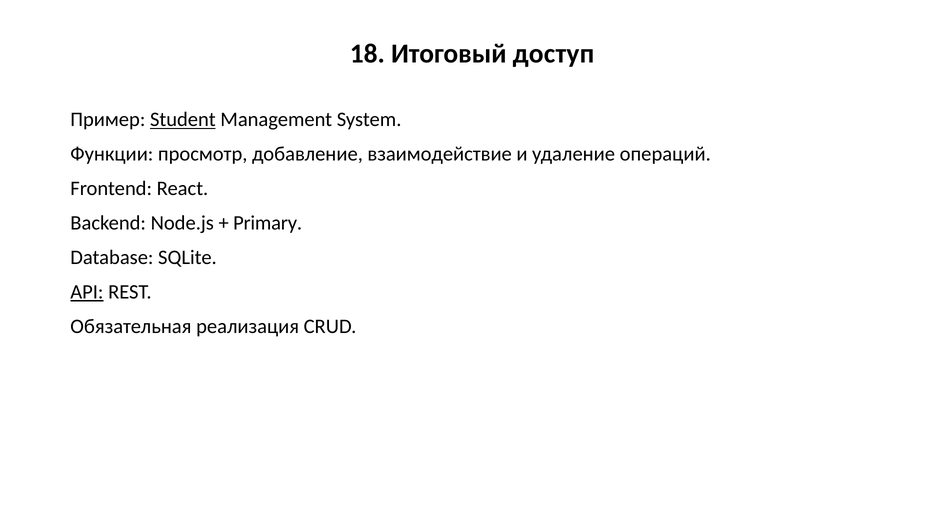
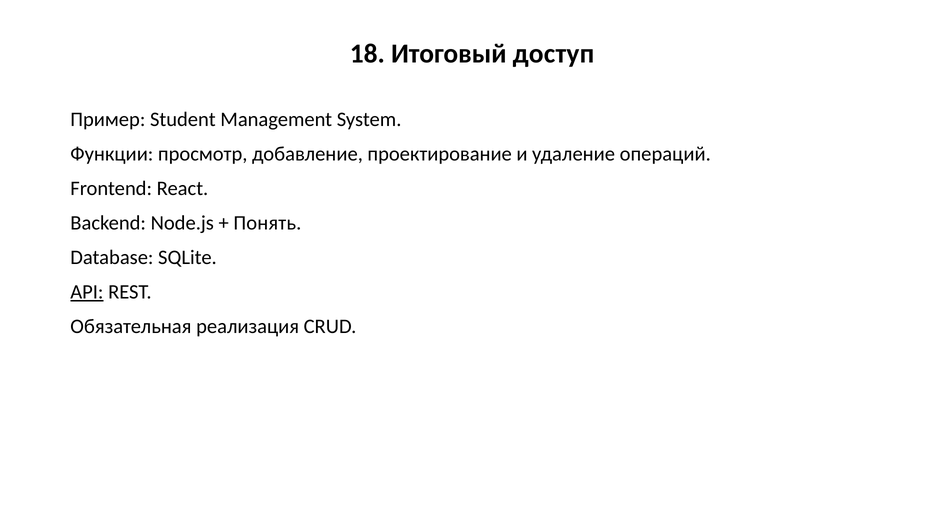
Student underline: present -> none (183, 119)
взаимодействие: взаимодействие -> проектирование (440, 154)
Primary: Primary -> Понять (267, 223)
